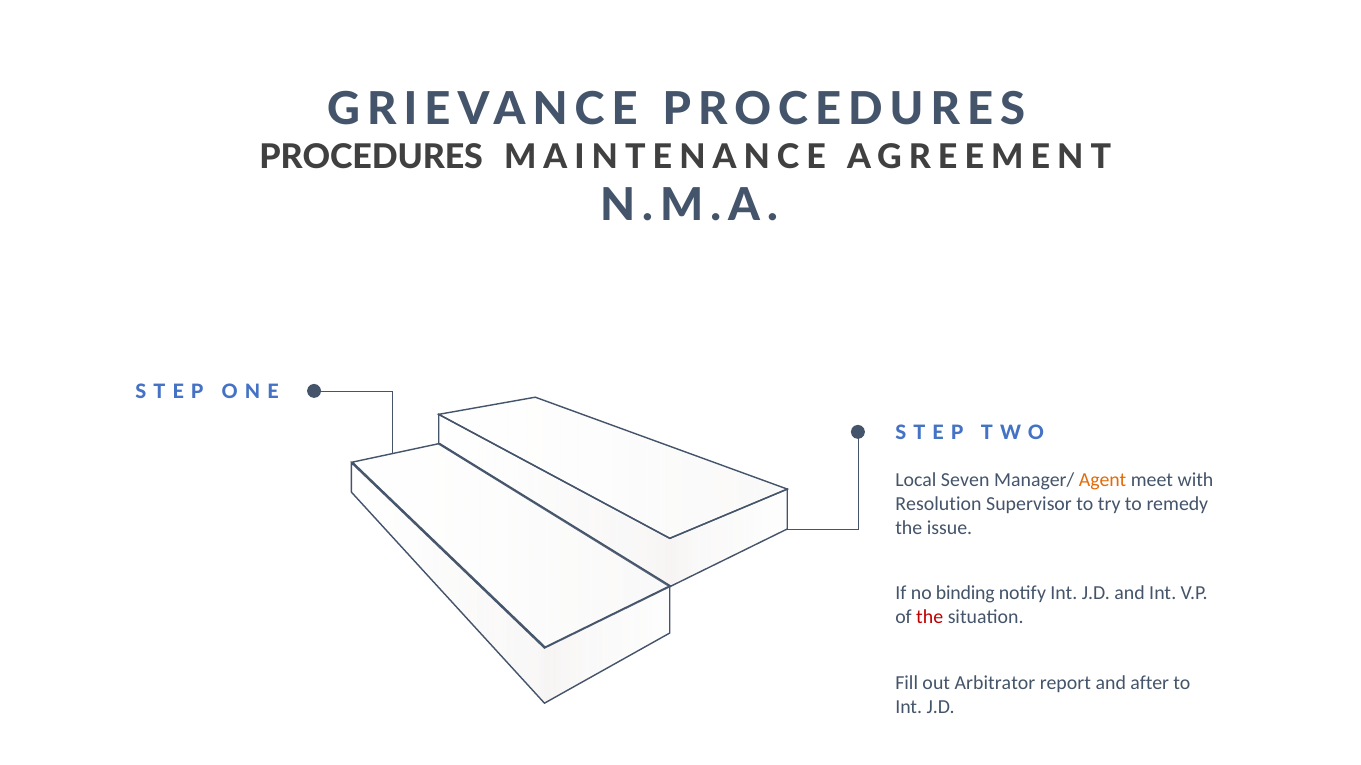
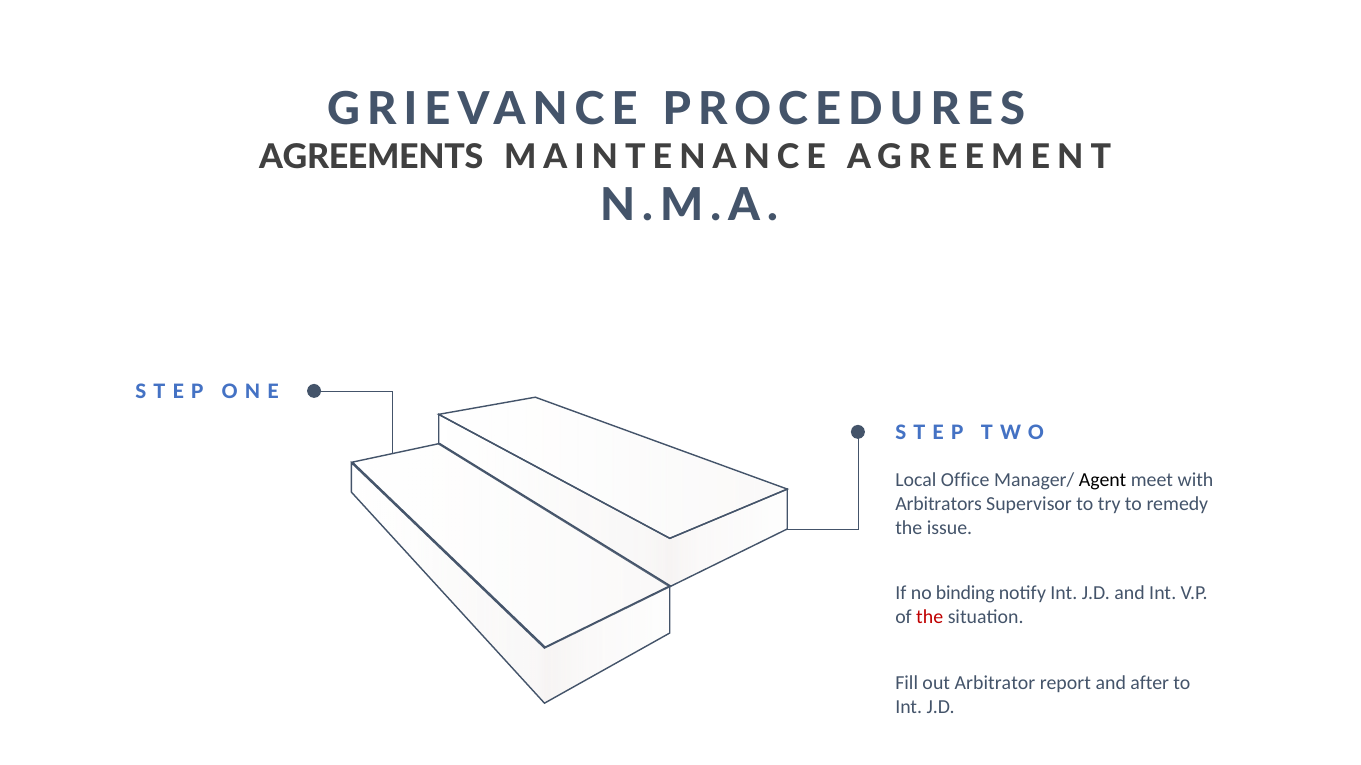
PROCEDURES: PROCEDURES -> AGREEMENTS (371, 157)
Seven: Seven -> Office (965, 480)
Agent colour: orange -> black (1103, 480)
Resolution: Resolution -> Arbitrators (939, 504)
